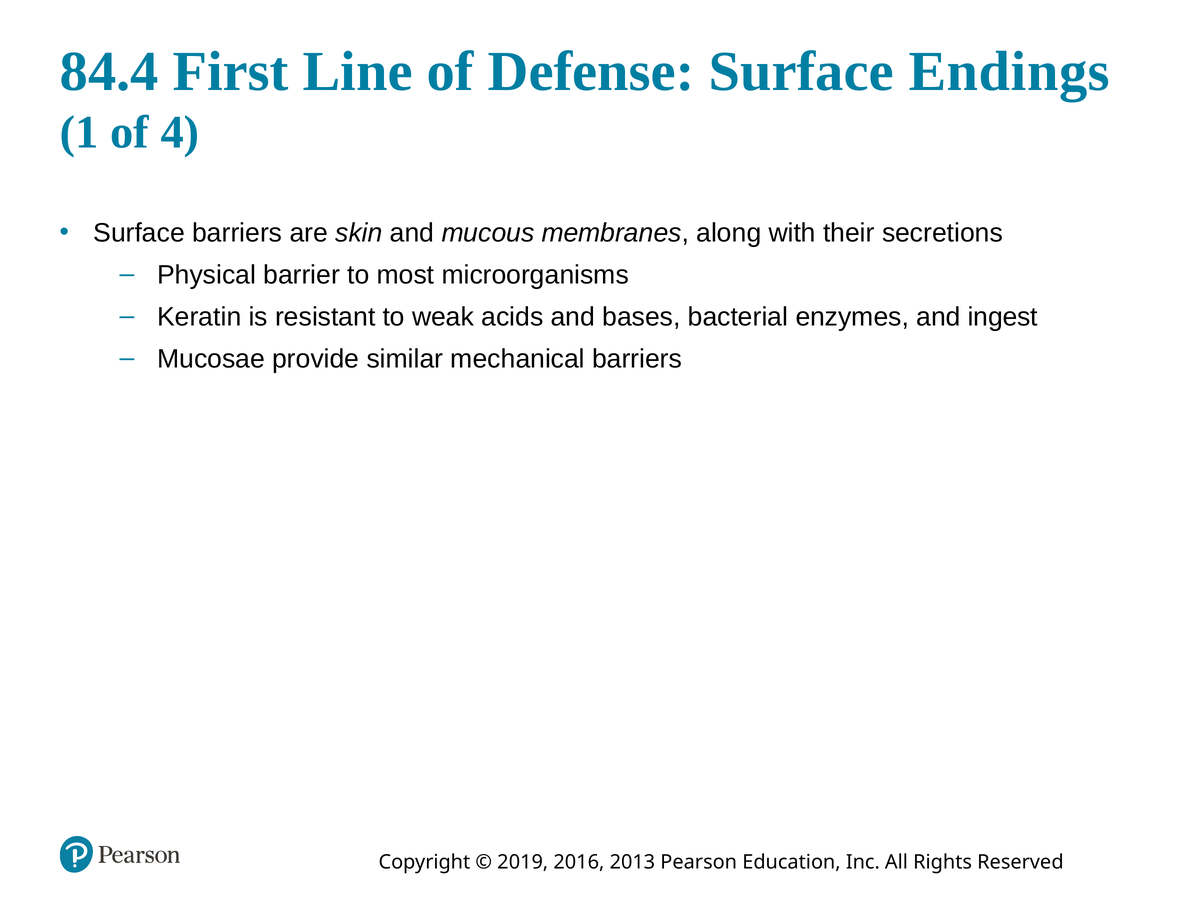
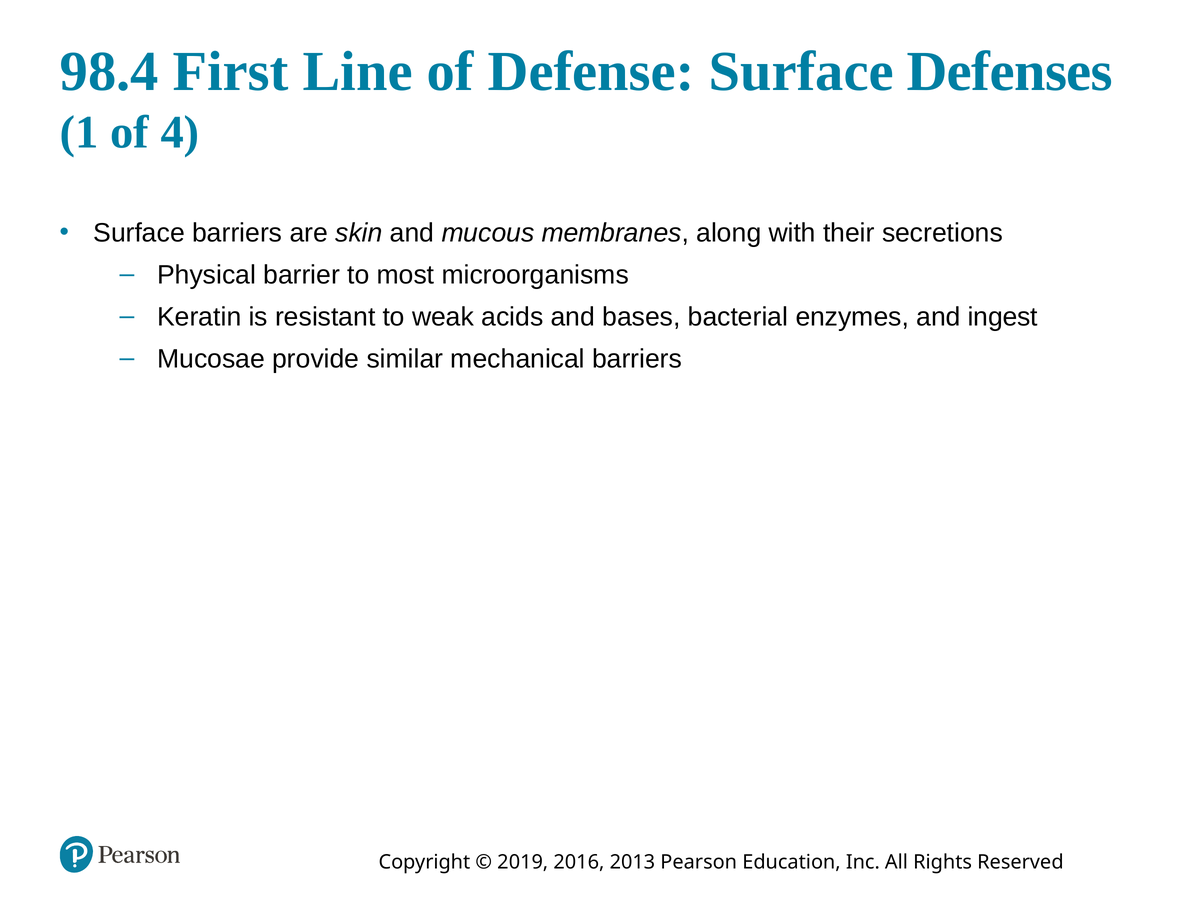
84.4: 84.4 -> 98.4 (109, 71)
Endings: Endings -> Defenses (1010, 71)
